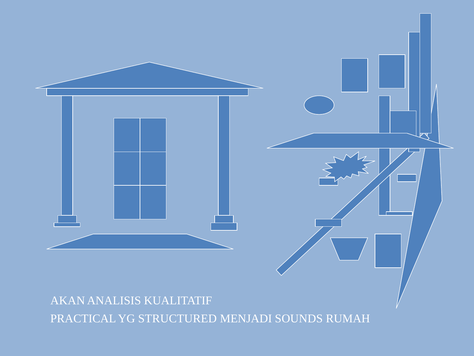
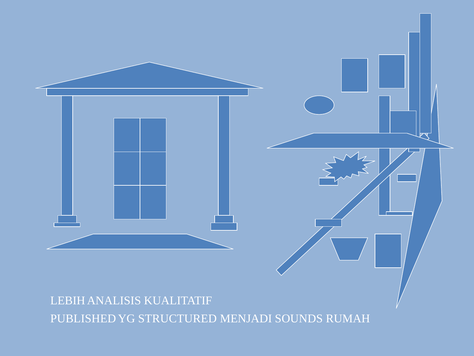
AKAN: AKAN -> LEBIH (68, 300)
PRACTICAL: PRACTICAL -> PUBLISHED (83, 318)
